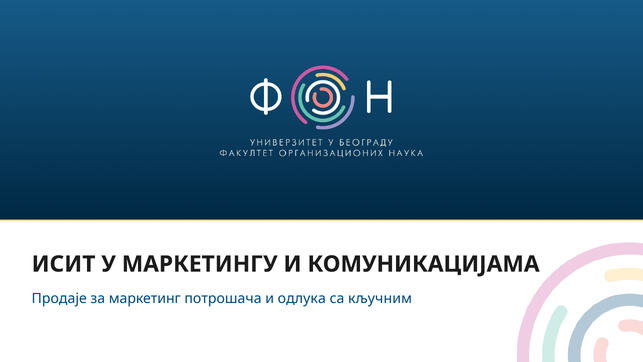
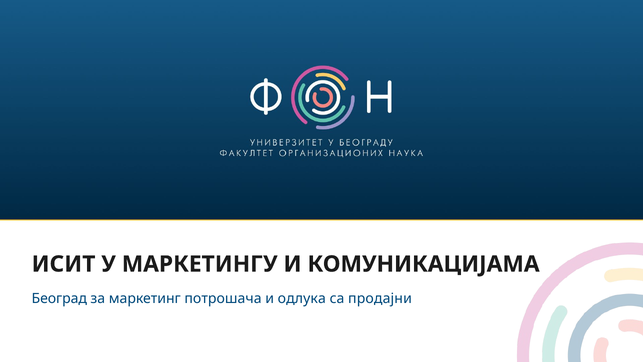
Продаје: Продаје -> Београд (59, 298)
кључним: кључним -> продајни (380, 298)
